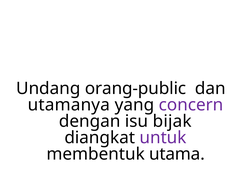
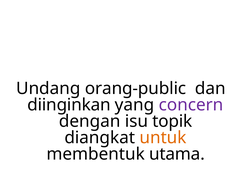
utamanya: utamanya -> diinginkan (69, 105)
bijak: bijak -> topik (172, 122)
untuk colour: purple -> orange (163, 138)
